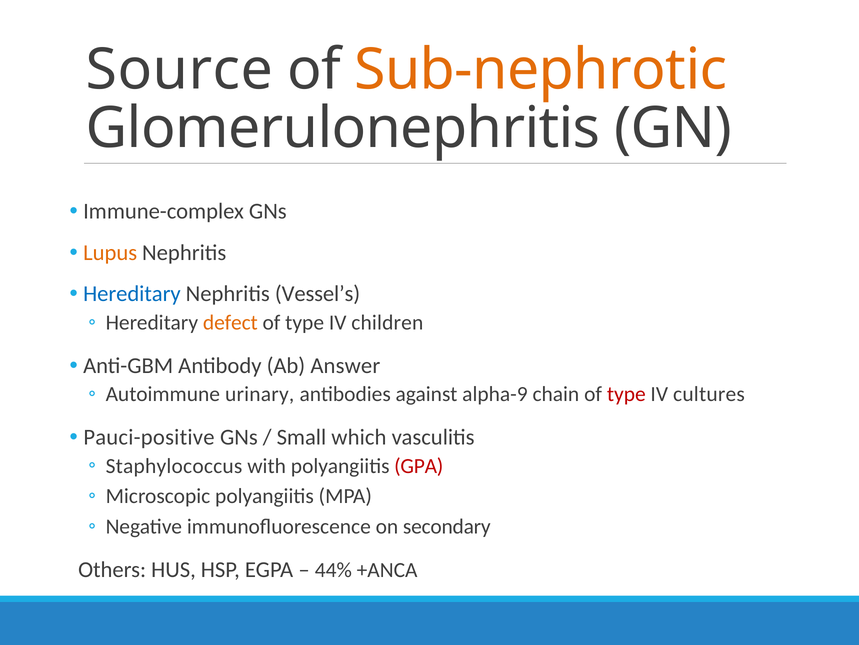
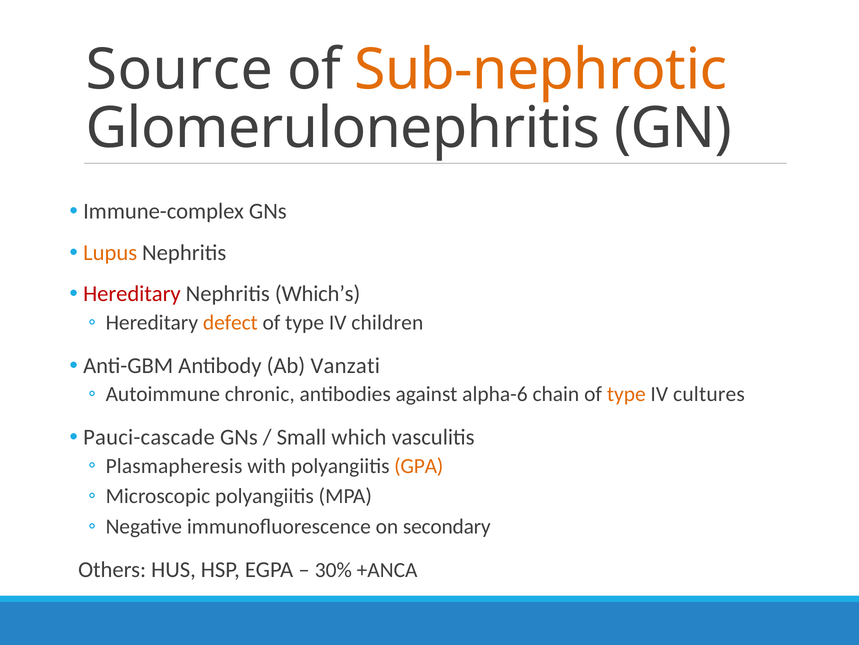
Hereditary colour: blue -> red (132, 294)
Vessel’s: Vessel’s -> Which’s (318, 294)
Answer: Answer -> Vanzati (345, 365)
urinary: urinary -> chronic (260, 394)
alpha-9: alpha-9 -> alpha-6 (495, 394)
type colour: red -> orange (626, 394)
Pauci-positive: Pauci-positive -> Pauci-cascade (149, 437)
Staphylococcus: Staphylococcus -> Plasmapheresis (174, 465)
GPA colour: red -> orange (419, 465)
44%: 44% -> 30% (333, 569)
